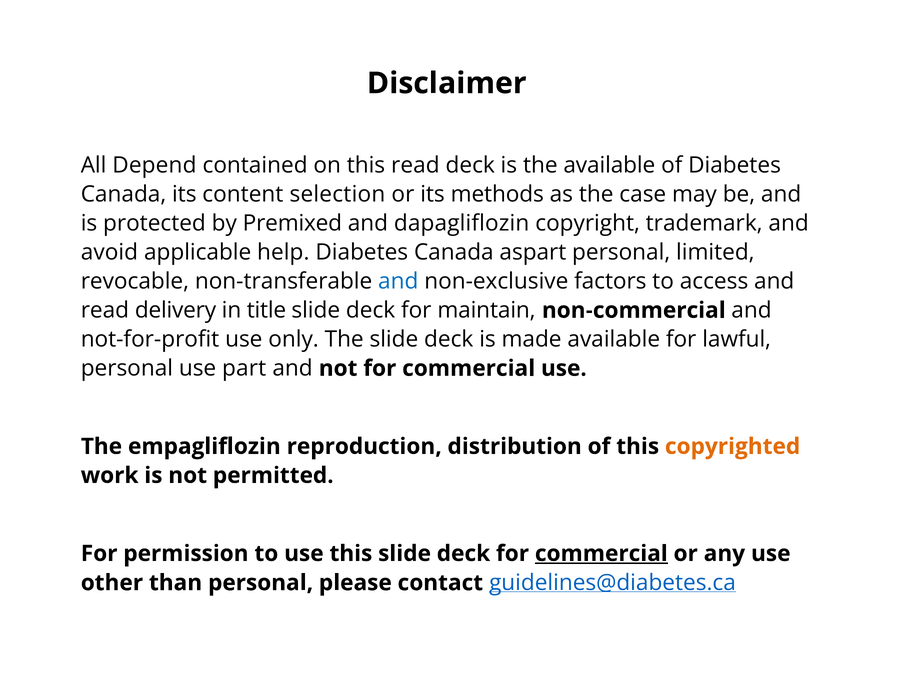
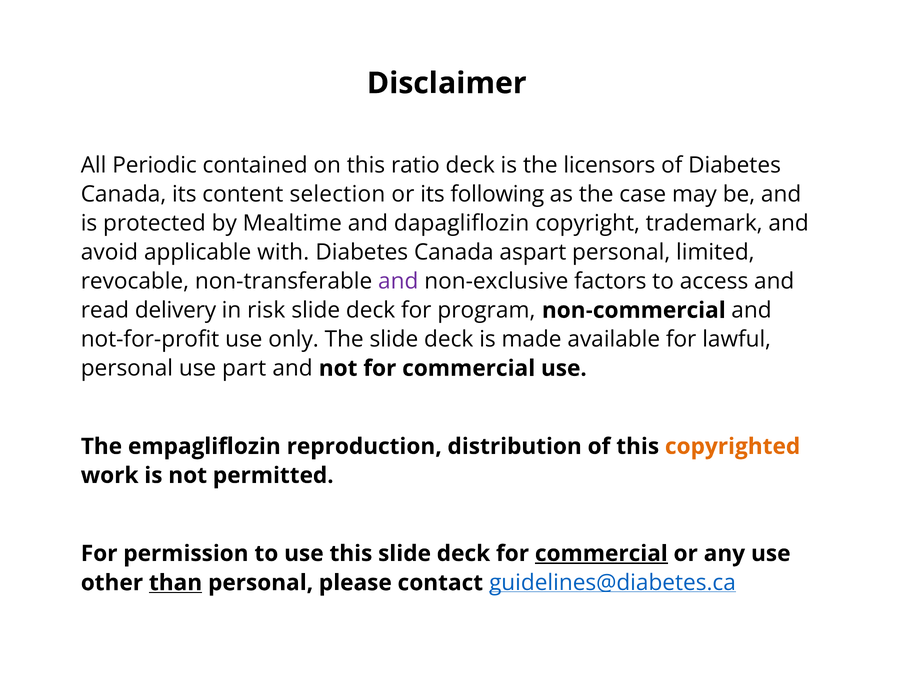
Depend: Depend -> Periodic (155, 165)
this read: read -> ratio (415, 165)
the available: available -> licensors (609, 165)
methods: methods -> following (497, 195)
Premixed: Premixed -> Mealtime (292, 224)
help: help -> with (283, 253)
and colour: blue -> purple (398, 282)
title: title -> risk (266, 311)
maintain: maintain -> program (486, 311)
than underline: none -> present (176, 583)
